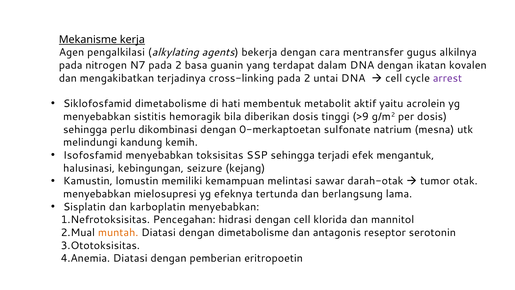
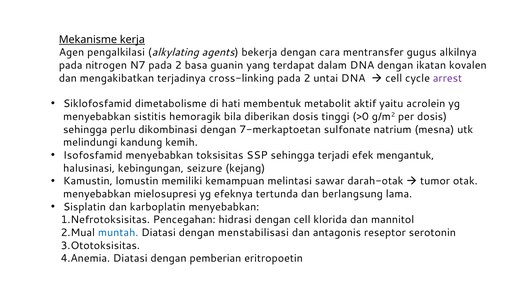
>9: >9 -> >0 (361, 116)
0-merkaptoetan: 0-merkaptoetan -> 7-merkaptoetan (280, 129)
muntah colour: orange -> blue (118, 232)
dengan dimetabolisme: dimetabolisme -> menstabilisasi (253, 232)
